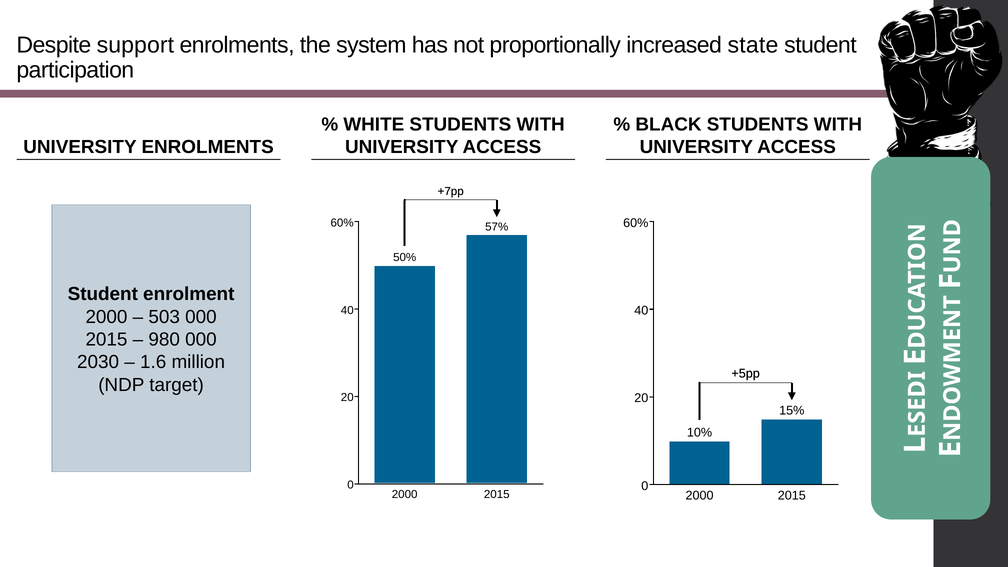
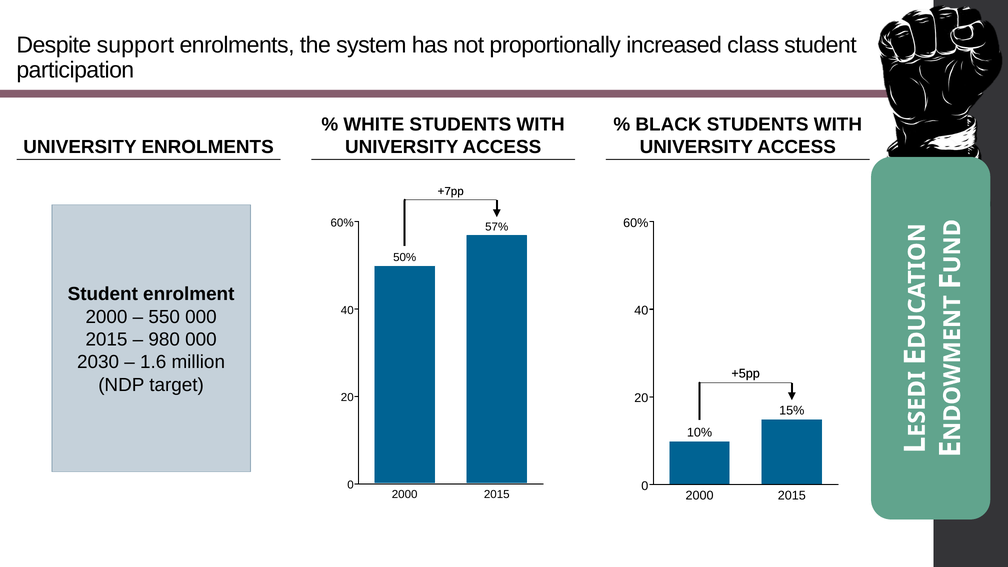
state: state -> class (753, 45)
503: 503 -> 550 (164, 317)
